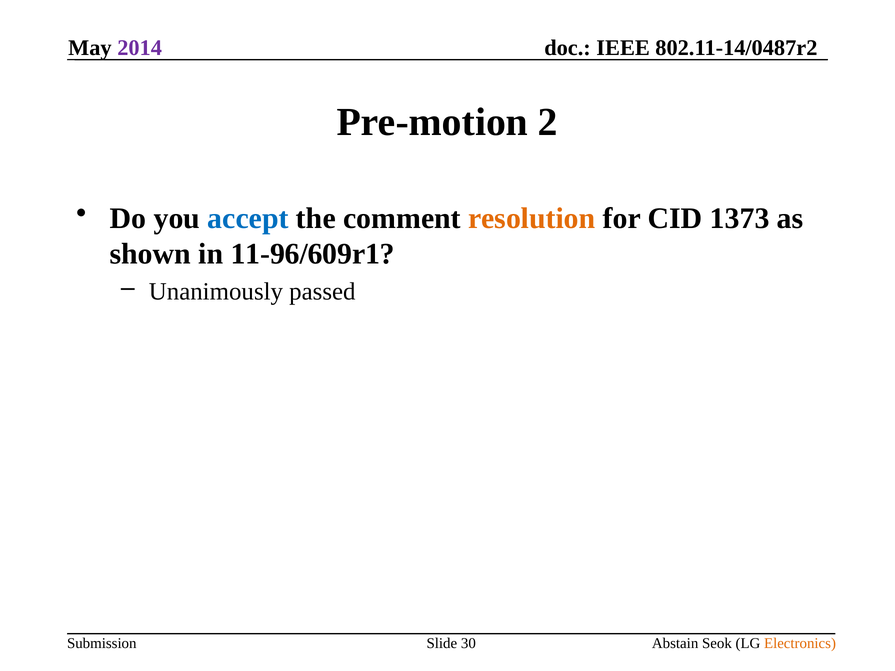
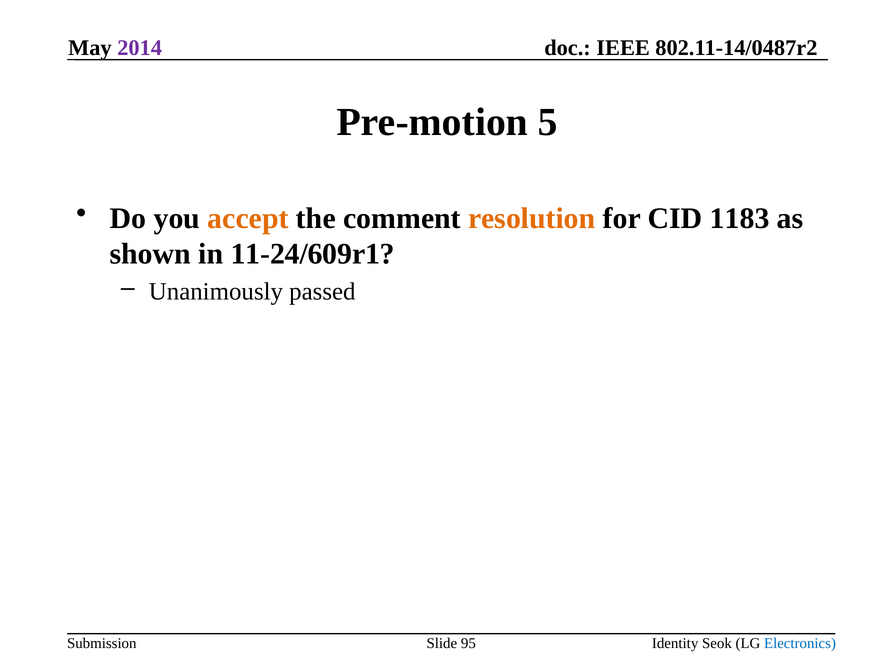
2: 2 -> 5 (548, 122)
accept colour: blue -> orange (248, 218)
1373: 1373 -> 1183 (740, 218)
11-96/609r1: 11-96/609r1 -> 11-24/609r1 (313, 254)
30: 30 -> 95 (468, 644)
Abstain: Abstain -> Identity (675, 644)
Electronics colour: orange -> blue (800, 644)
